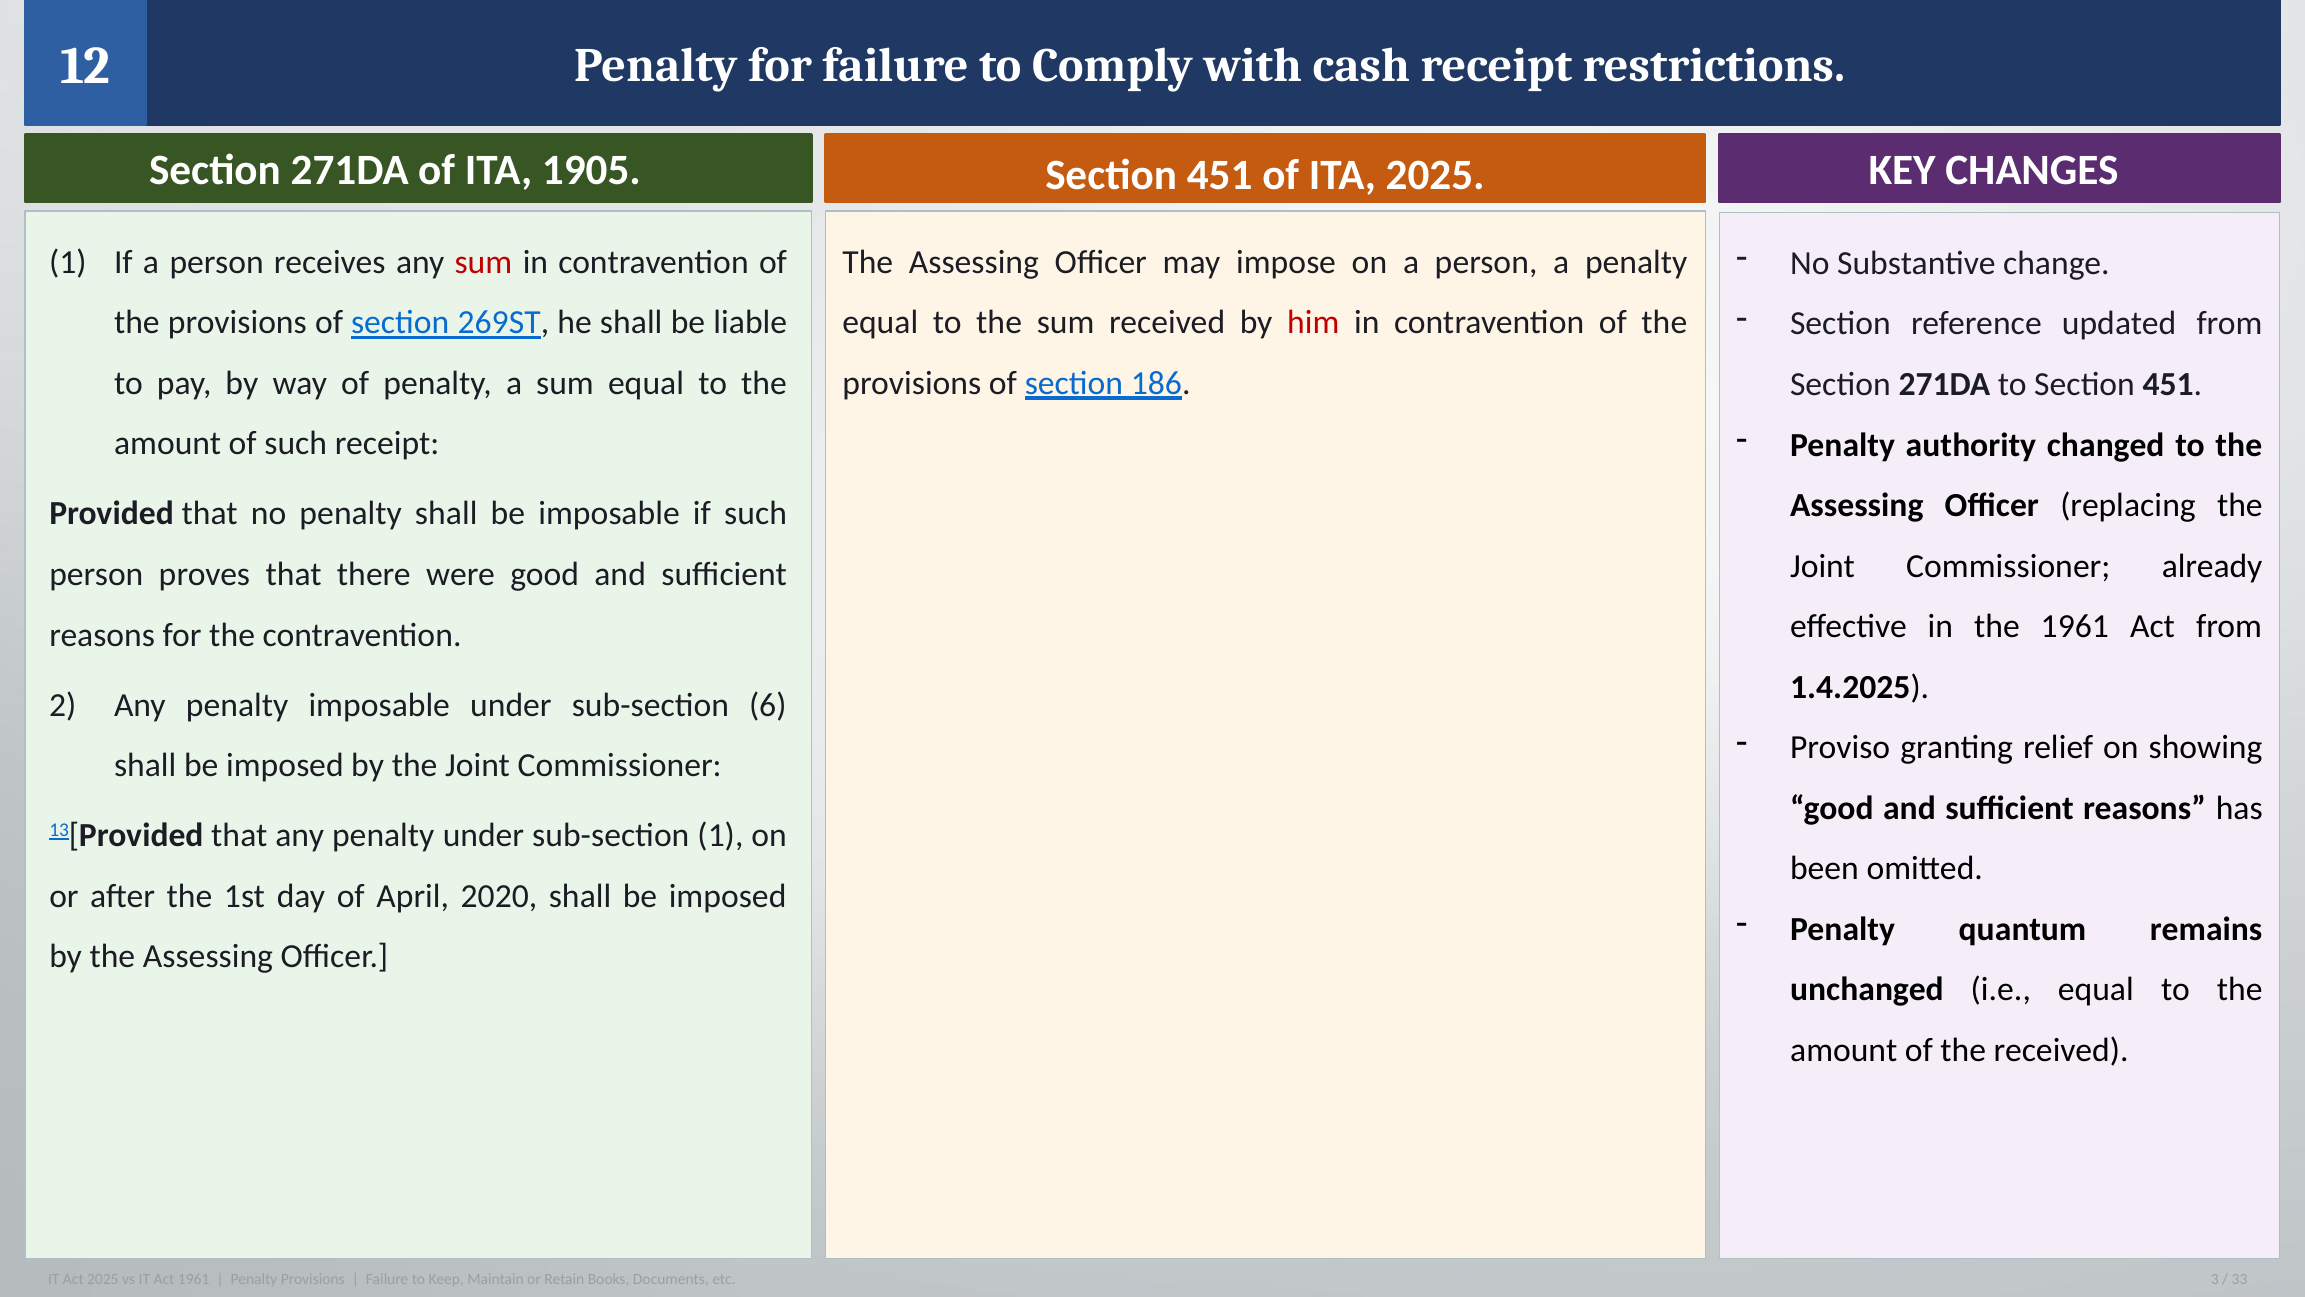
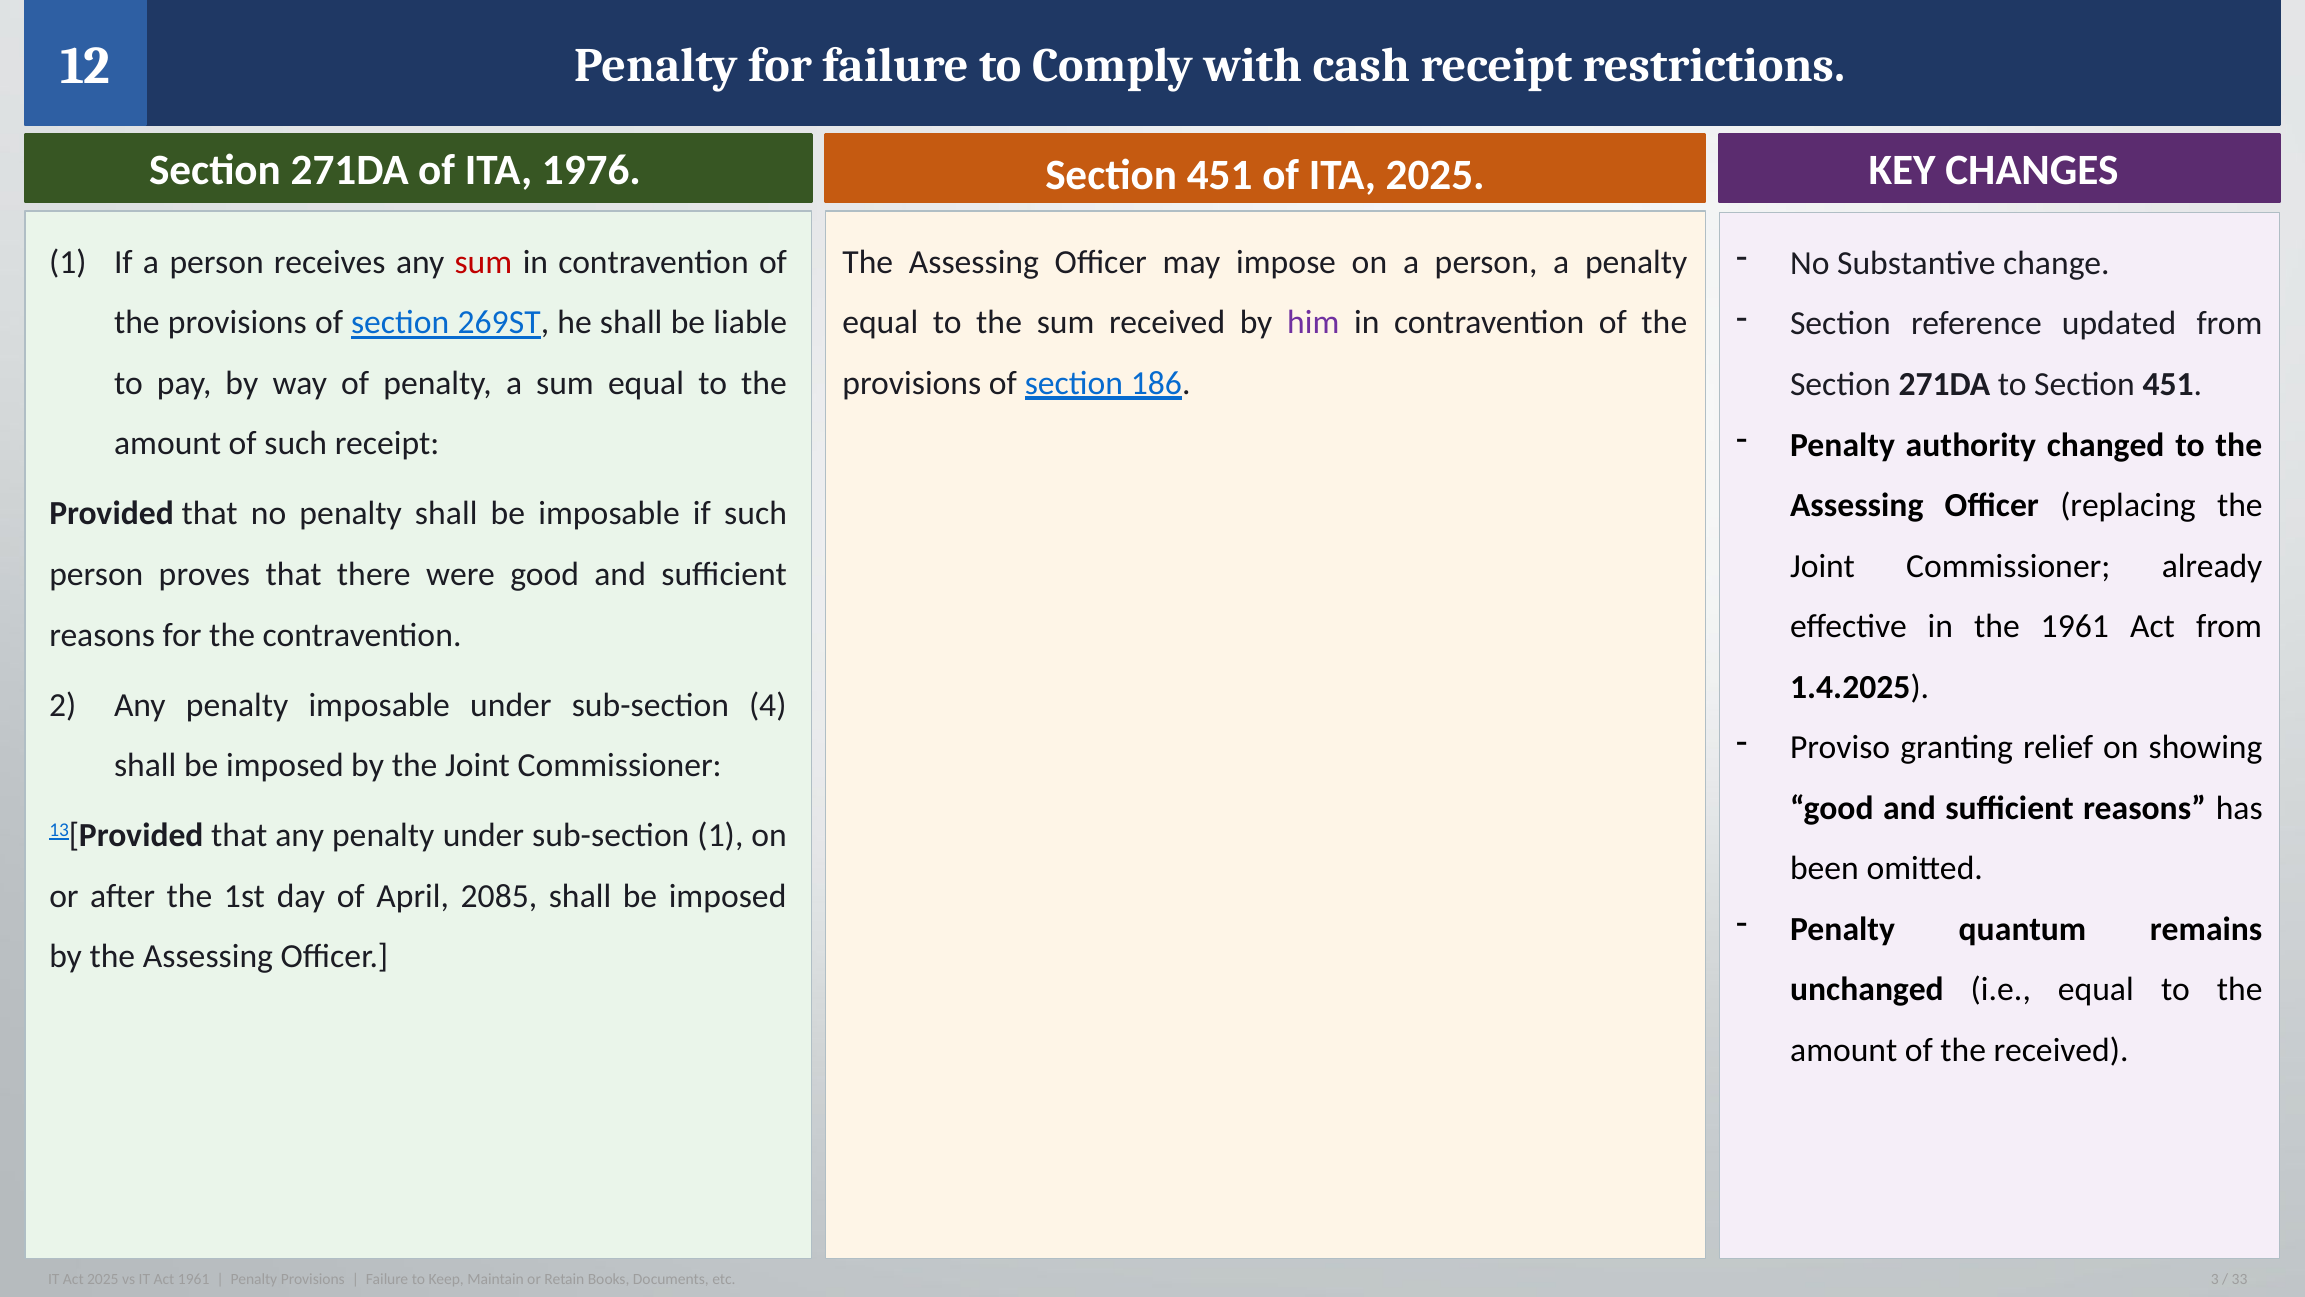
1905: 1905 -> 1976 (591, 170)
him colour: red -> purple (1313, 323)
6: 6 -> 4 (768, 705)
2020: 2020 -> 2085 (499, 896)
